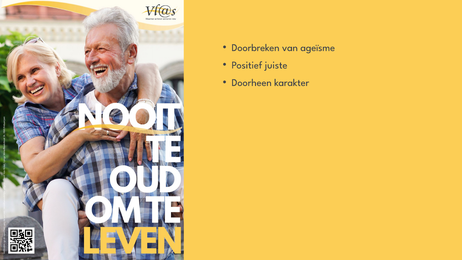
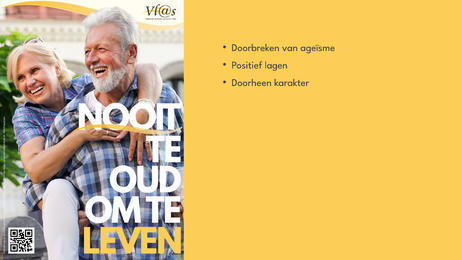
juiste: juiste -> lagen (276, 65)
